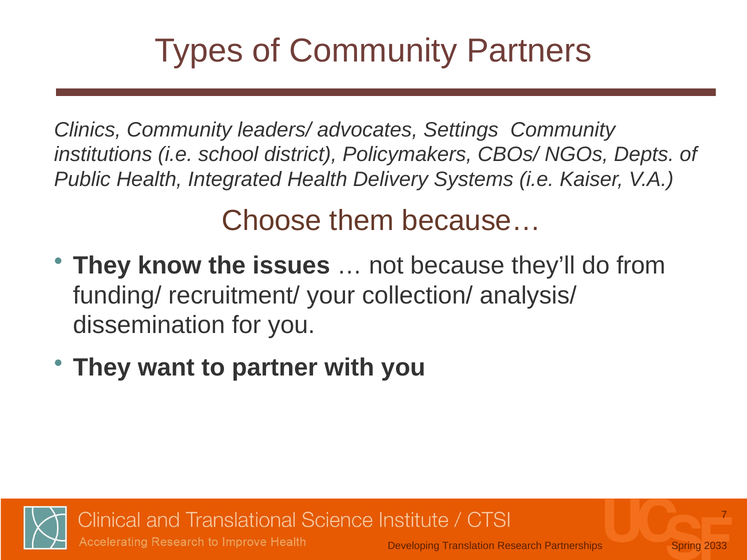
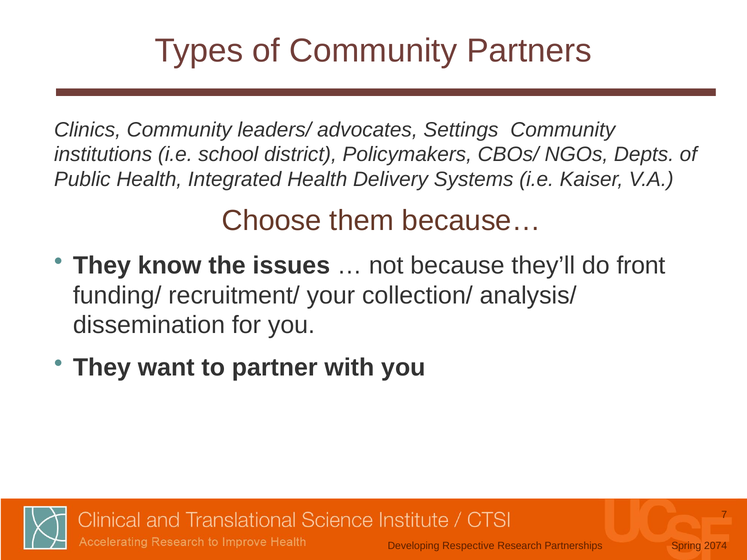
from: from -> front (641, 266)
Translation: Translation -> Respective (468, 546)
2033: 2033 -> 2074 (716, 546)
